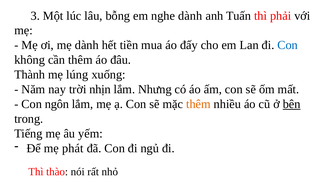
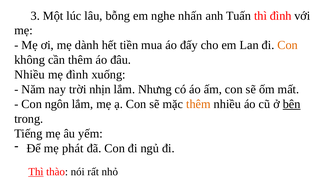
nghe dành: dành -> nhấn (190, 16)
thì phải: phải -> đình (281, 16)
Con colour: blue -> orange (288, 45)
Thành: Thành -> Nhiều (30, 75)
mẹ lúng: lúng -> đình (77, 75)
Thì underline: none -> present (36, 172)
